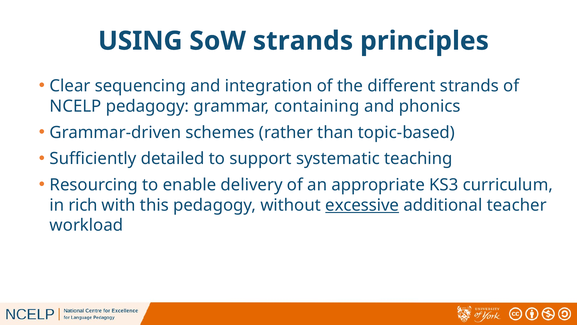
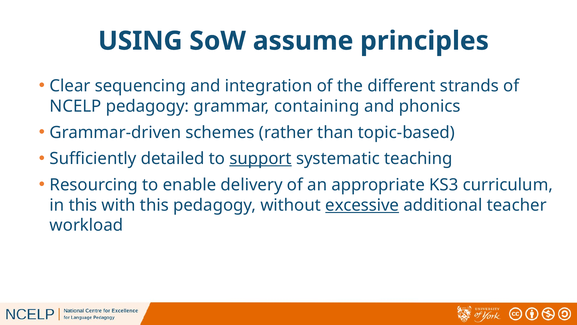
SoW strands: strands -> assume (303, 41)
support underline: none -> present (261, 158)
in rich: rich -> this (83, 205)
